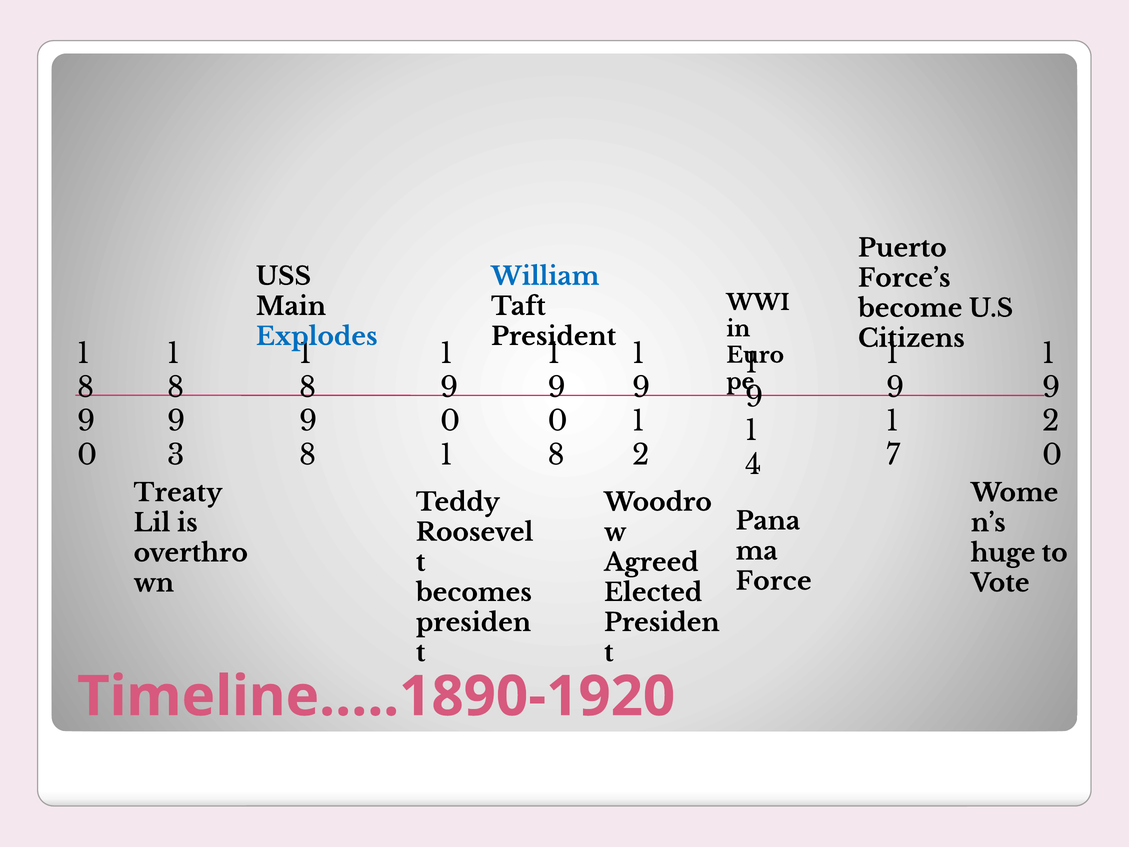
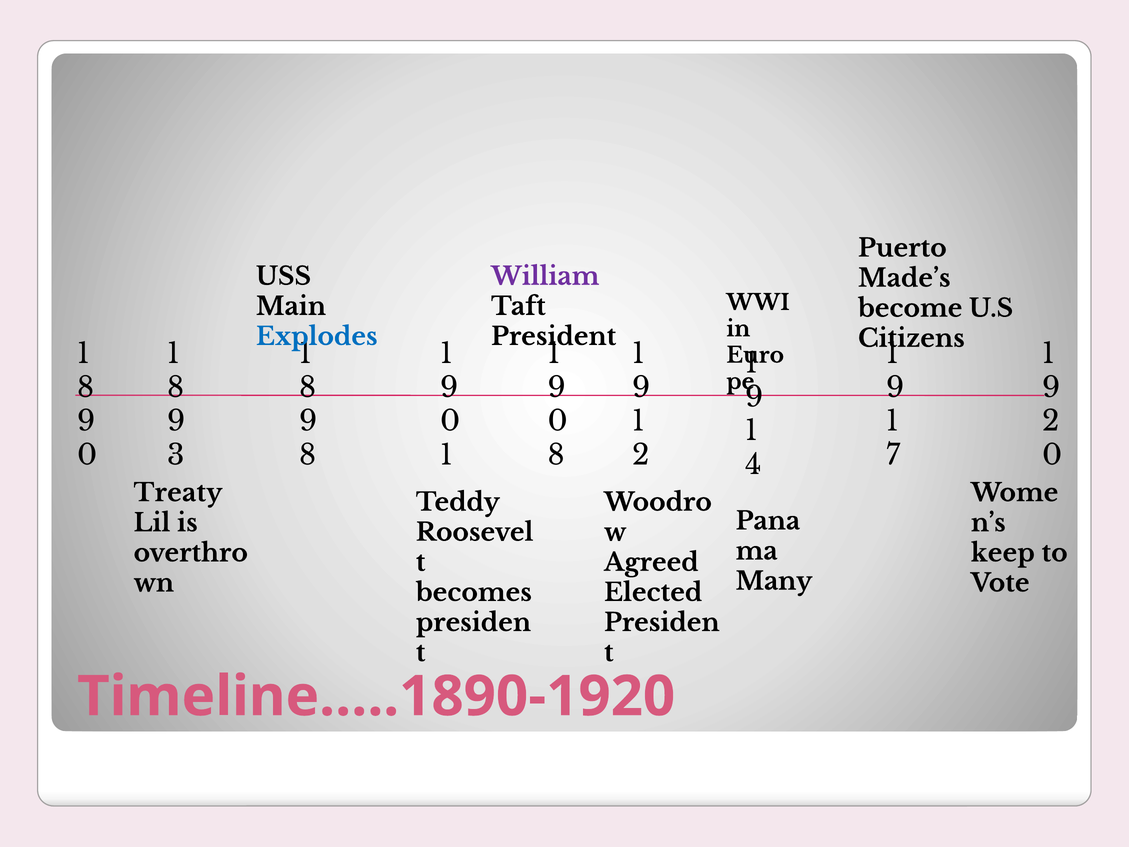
William colour: blue -> purple (545, 276)
Force’s: Force’s -> Made’s (904, 278)
huge: huge -> keep (1003, 553)
Force: Force -> Many (774, 581)
